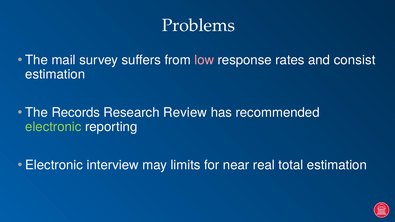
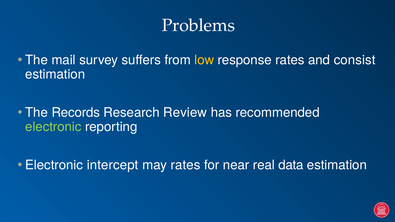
low colour: pink -> yellow (204, 60)
interview: interview -> intercept (113, 165)
may limits: limits -> rates (185, 165)
total: total -> data (291, 165)
